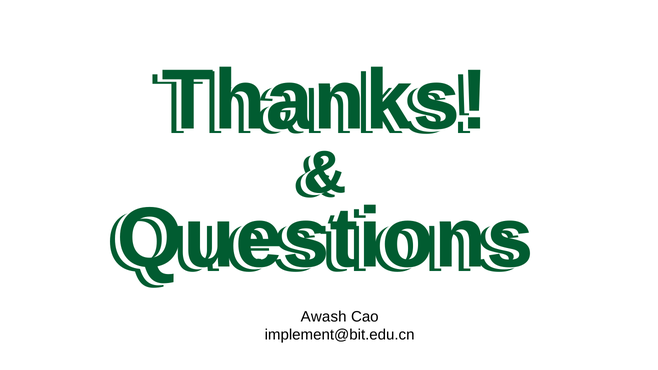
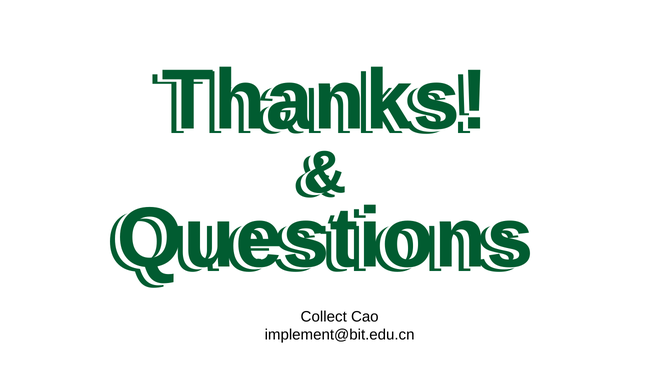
Awash: Awash -> Collect (324, 317)
